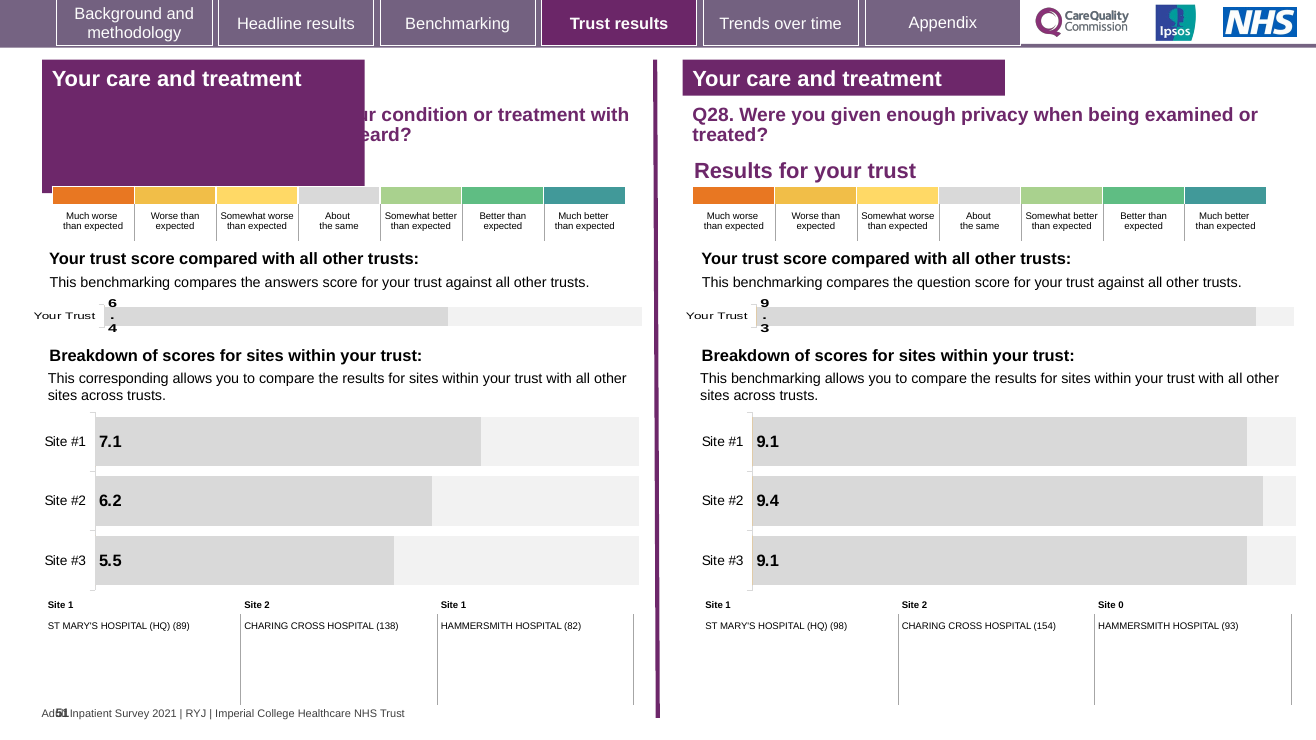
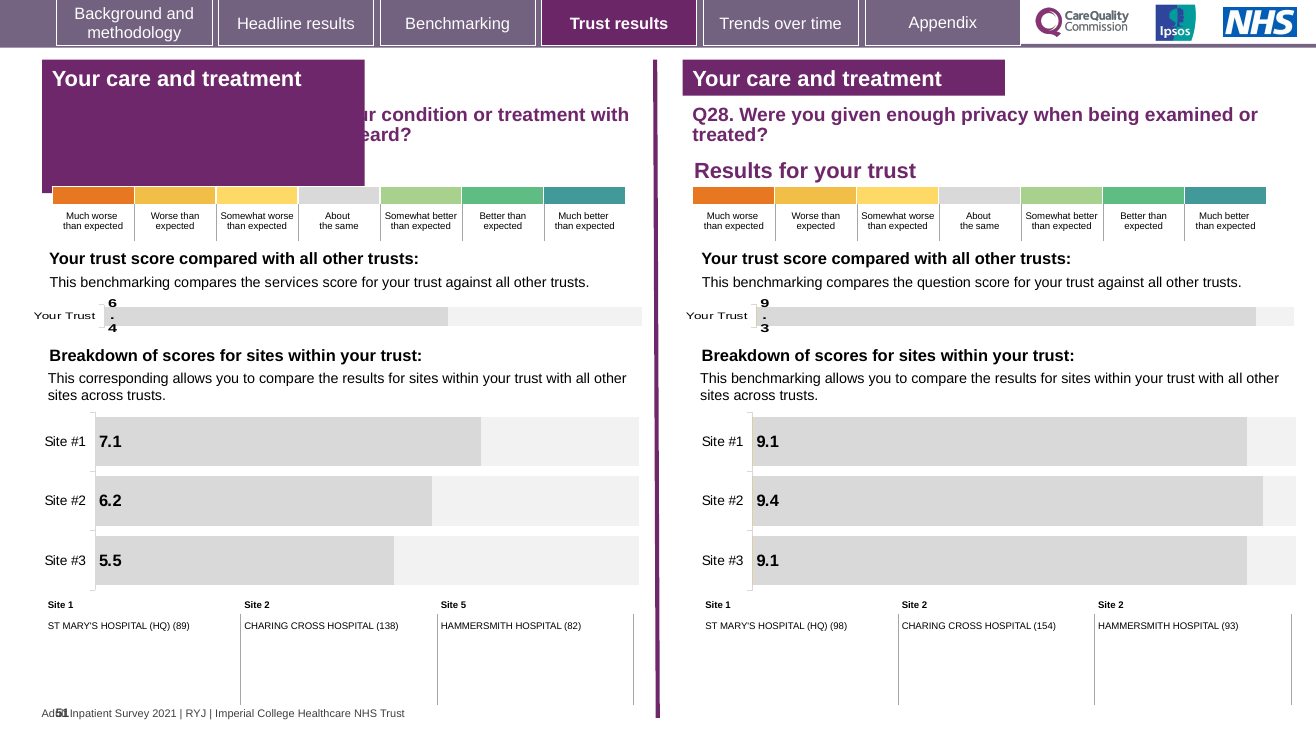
answers: answers -> services (292, 283)
2 Site 1: 1 -> 5 (464, 605)
2 Site 0: 0 -> 2 (1121, 605)
